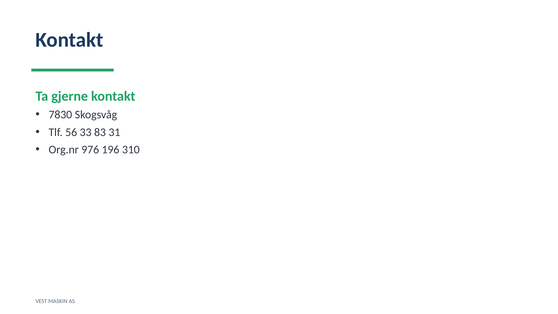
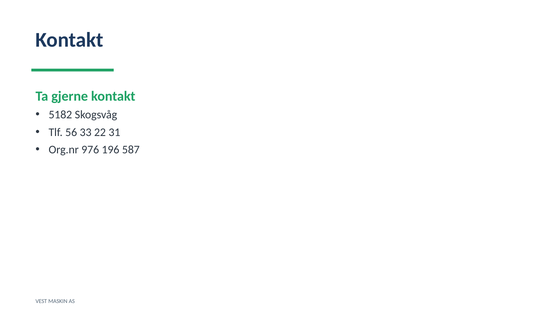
7830: 7830 -> 5182 (60, 115)
83: 83 -> 22 (100, 132)
310: 310 -> 587 (131, 150)
